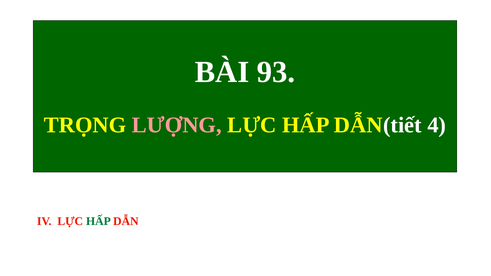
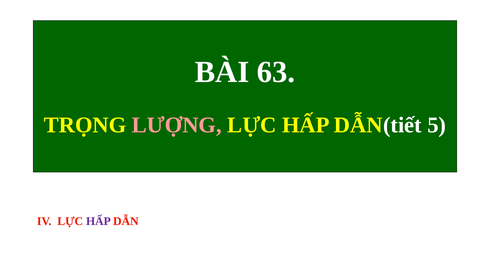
93: 93 -> 63 (276, 72)
4: 4 -> 5 (437, 125)
HẤP colour: green -> purple (98, 221)
